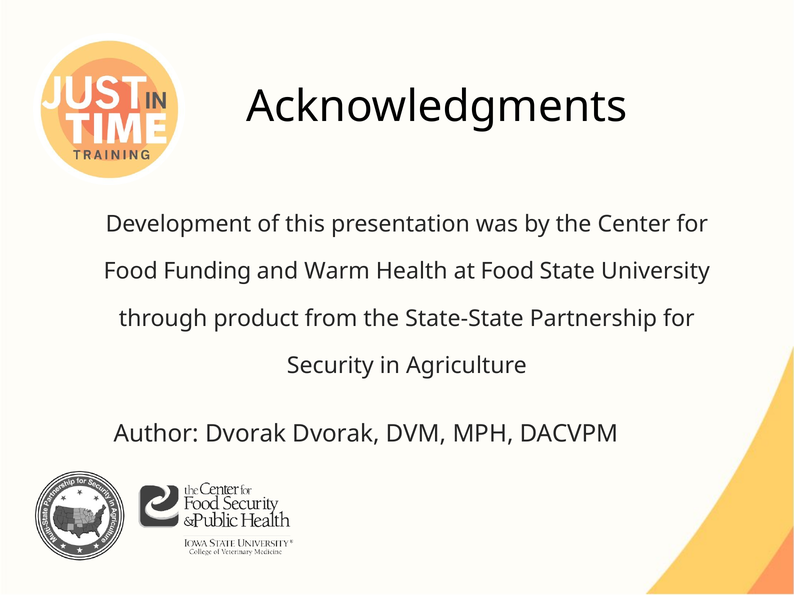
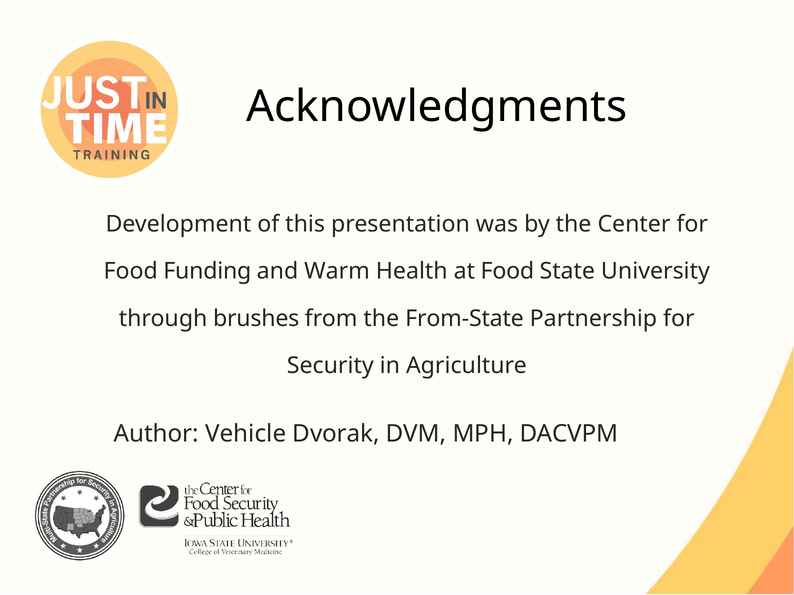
product: product -> brushes (256, 319)
State-State: State-State -> From-State (464, 319)
Author Dvorak: Dvorak -> Vehicle (246, 434)
